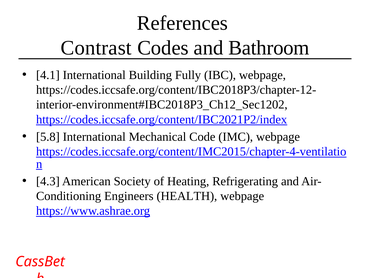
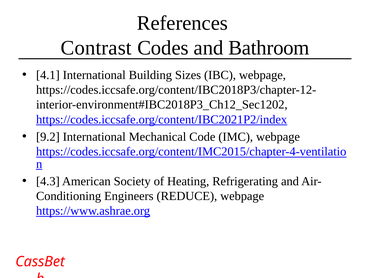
Fully: Fully -> Sizes (188, 75)
5.8: 5.8 -> 9.2 (48, 137)
HEALTH: HEALTH -> REDUCE (187, 196)
